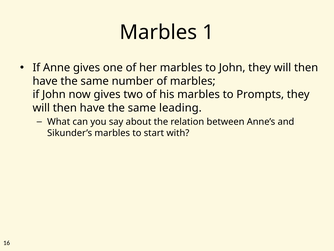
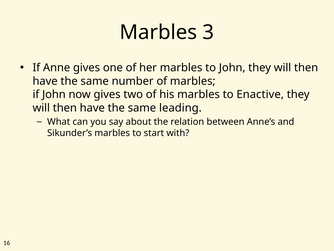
1: 1 -> 3 (208, 32)
Prompts: Prompts -> Enactive (260, 94)
